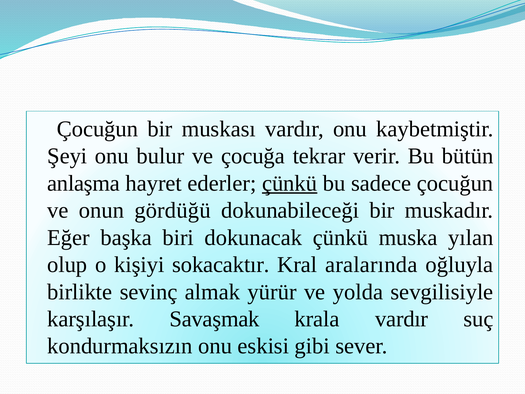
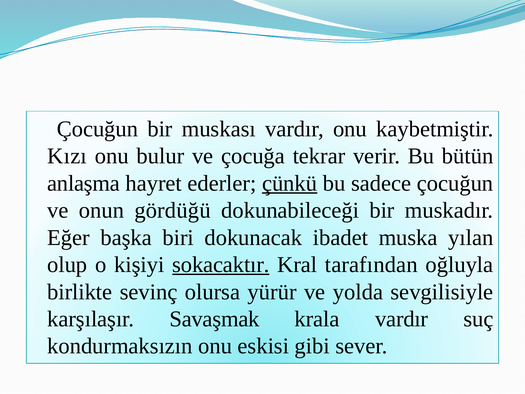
Şeyi: Şeyi -> Kızı (67, 156)
dokunacak çünkü: çünkü -> ibadet (340, 237)
sokacaktır underline: none -> present (221, 265)
aralarında: aralarında -> tarafından (371, 265)
almak: almak -> olursa (213, 292)
